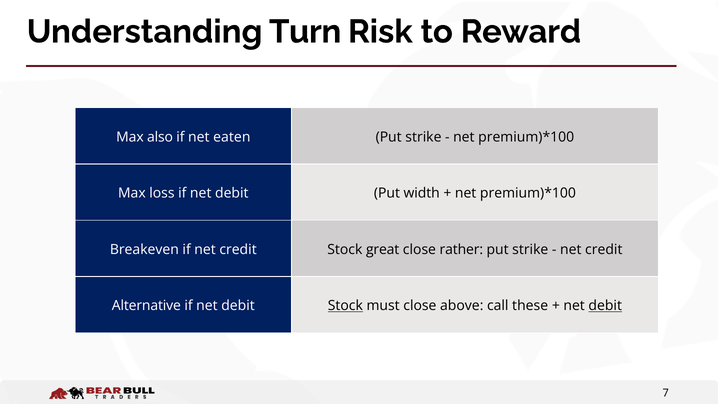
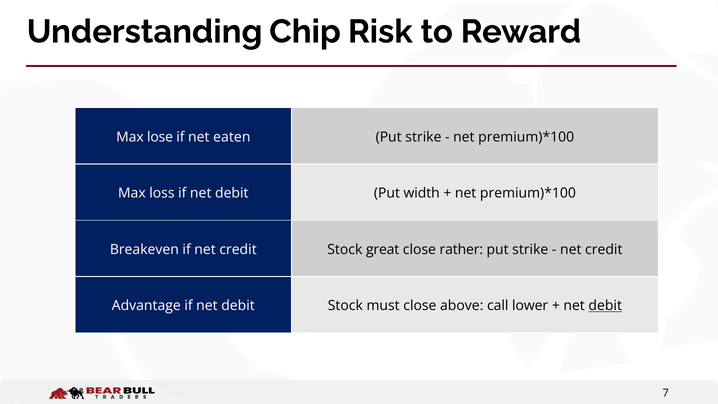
Turn: Turn -> Chip (305, 32)
also: also -> lose (160, 137)
Alternative: Alternative -> Advantage (146, 306)
Stock underline: present -> none (345, 306)
these: these -> lower (530, 306)
